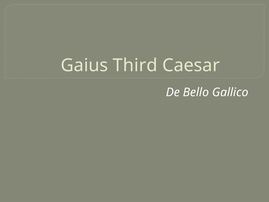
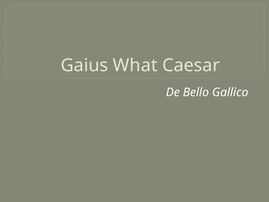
Third: Third -> What (135, 65)
